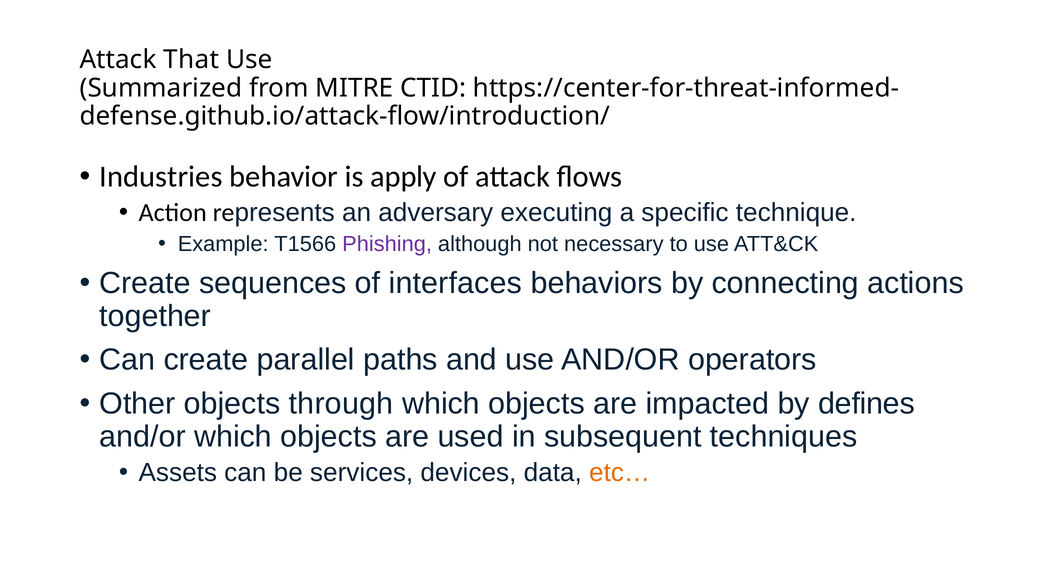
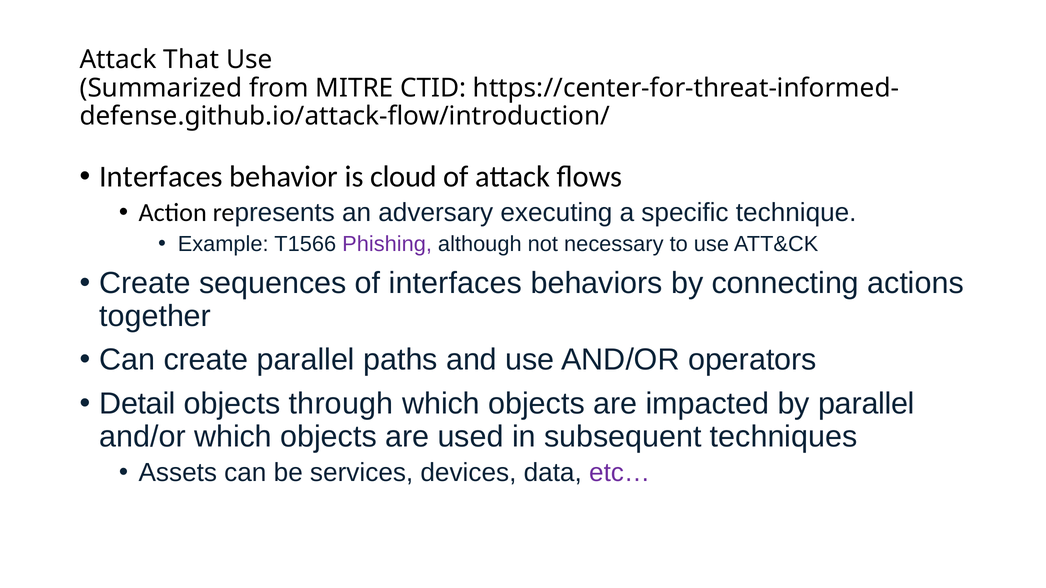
Industries: Industries -> Interfaces (161, 177)
apply: apply -> cloud (404, 177)
Other: Other -> Detail (138, 404)
by defines: defines -> parallel (866, 404)
etc… colour: orange -> purple (620, 473)
